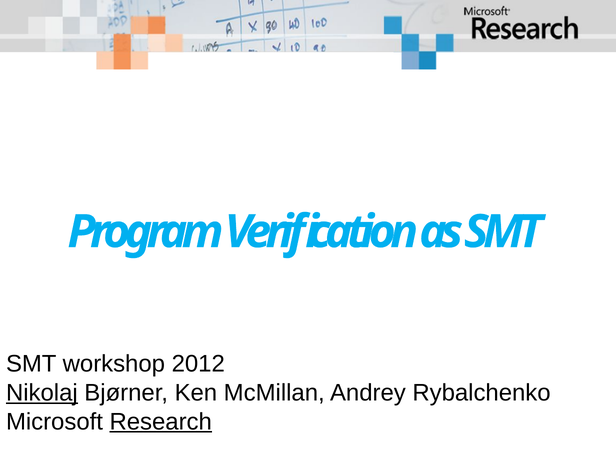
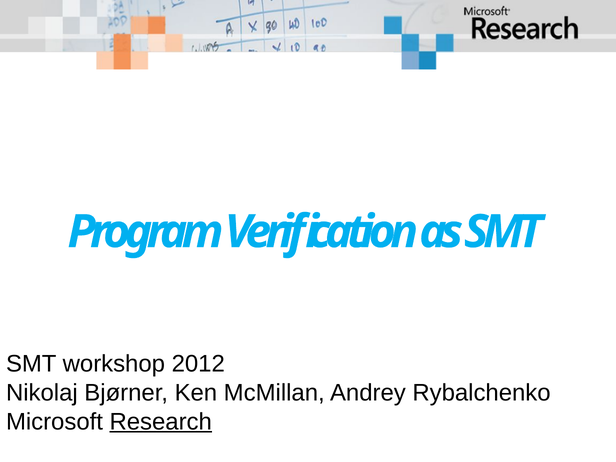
Nikolaj underline: present -> none (42, 393)
